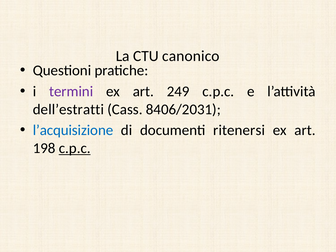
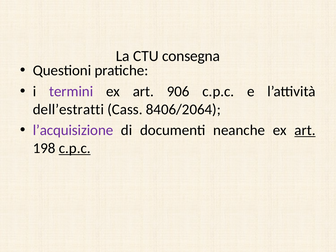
canonico: canonico -> consegna (191, 56)
249: 249 -> 906 (178, 91)
8406/2031: 8406/2031 -> 8406/2064 (183, 109)
l’acquisizione colour: blue -> purple (73, 130)
ritenersi: ritenersi -> neanche (239, 130)
art underline: none -> present (305, 130)
